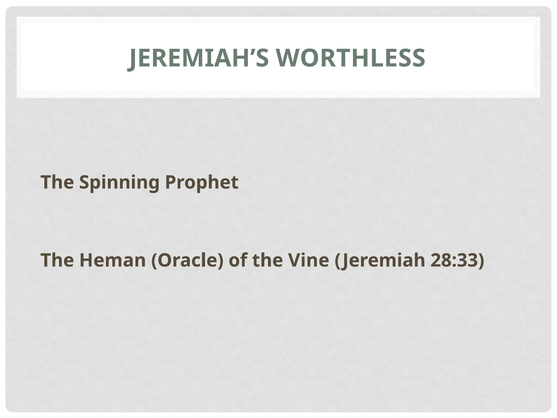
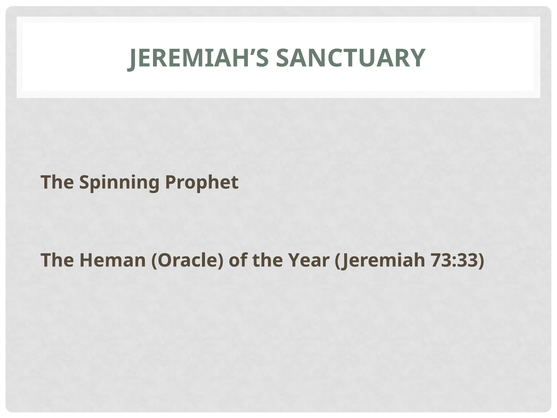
WORTHLESS: WORTHLESS -> SANCTUARY (351, 58)
Vine: Vine -> Year (309, 260)
28:33: 28:33 -> 73:33 (457, 260)
